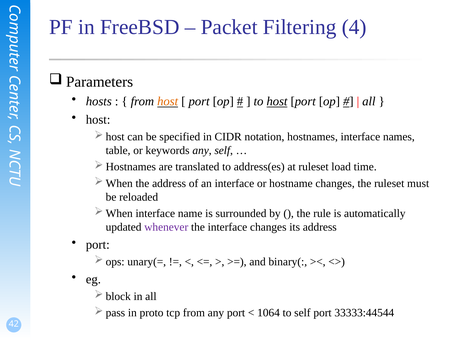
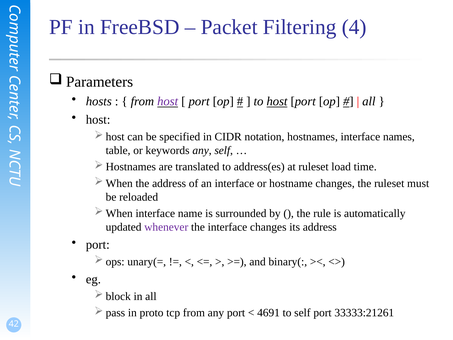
host colour: orange -> purple (168, 101)
1064: 1064 -> 4691 (269, 313)
33333:44544: 33333:44544 -> 33333:21261 (364, 313)
